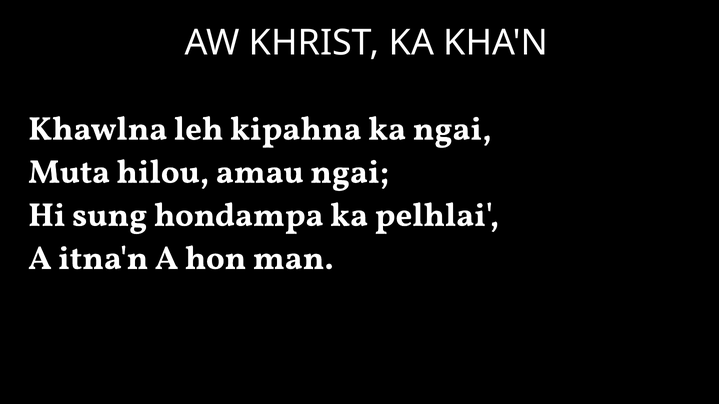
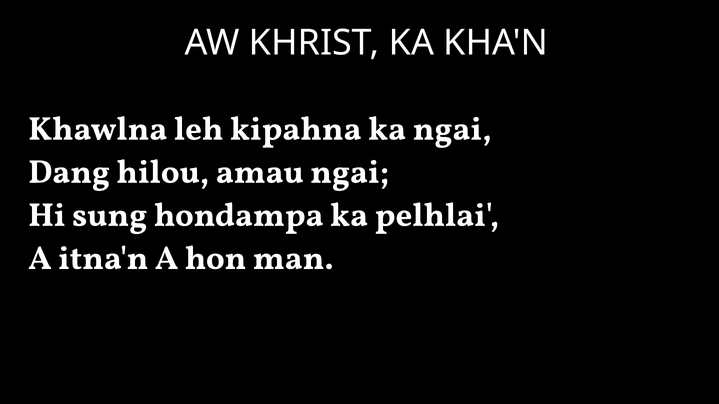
Muta: Muta -> Dang (69, 172)
